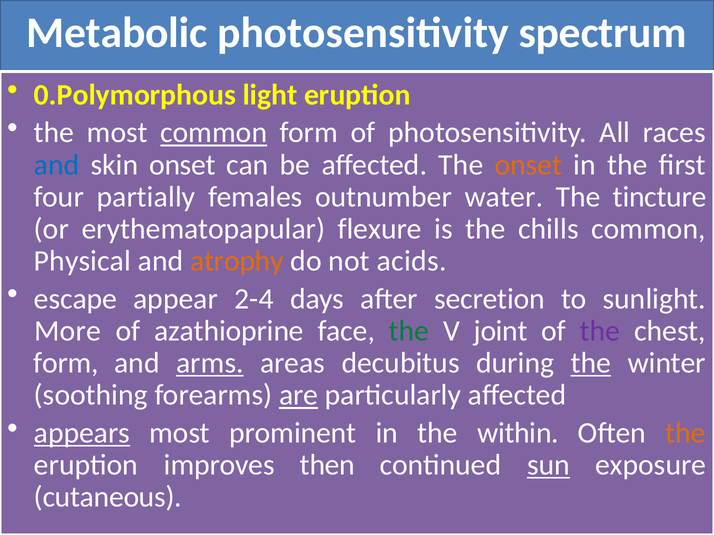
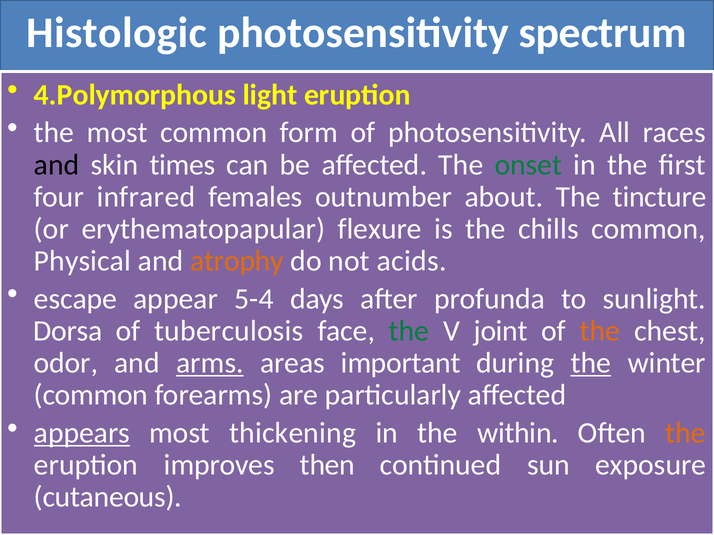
Metabolic: Metabolic -> Histologic (117, 33)
0.Polymorphous: 0.Polymorphous -> 4.Polymorphous (135, 95)
common underline: present -> none (214, 133)
and colour: blue -> black (57, 165)
skin onset: onset -> times (182, 165)
onset colour: orange -> green (528, 165)
partially: partially -> infrared (146, 197)
water: water -> about (504, 197)
2-4: 2-4 -> 5-4 (254, 299)
secretion: secretion -> profunda (489, 299)
More: More -> Dorsa (68, 331)
azathioprine: azathioprine -> tuberculosis (229, 331)
the colour: purple -> orange (600, 331)
form: form -> odor (66, 363)
decubitus: decubitus -> important (401, 363)
soothing: soothing -> common (91, 395)
are underline: present -> none (299, 395)
prominent: prominent -> thickening (293, 433)
sun underline: present -> none (548, 465)
